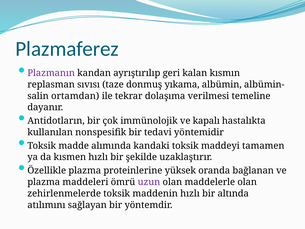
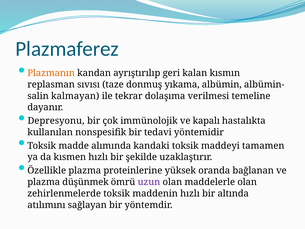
Plazmanın colour: purple -> orange (51, 73)
ortamdan: ortamdan -> kalmayan (75, 96)
Antidotların: Antidotların -> Depresyonu (56, 121)
maddeleri: maddeleri -> düşünmek (85, 182)
